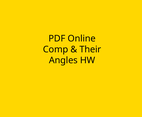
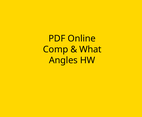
Their: Their -> What (90, 49)
